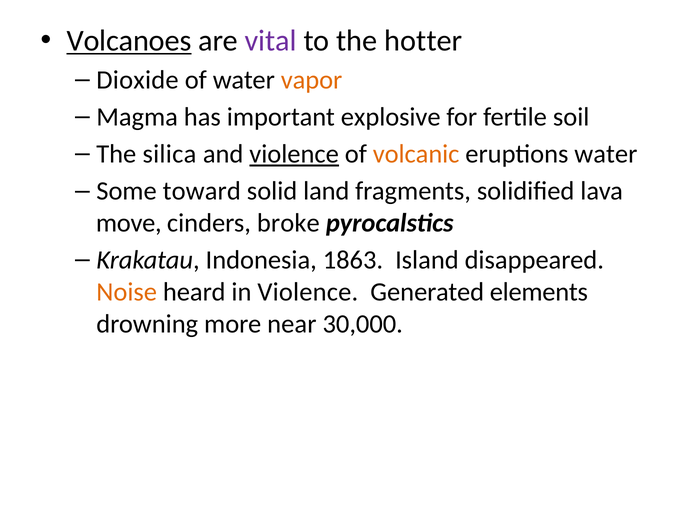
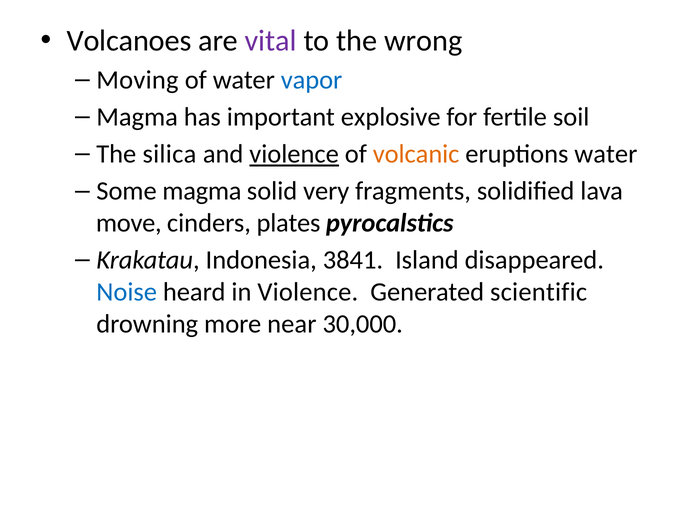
Volcanoes underline: present -> none (129, 41)
hotter: hotter -> wrong (423, 41)
Dioxide: Dioxide -> Moving (137, 80)
vapor colour: orange -> blue (312, 80)
Some toward: toward -> magma (202, 191)
land: land -> very (326, 191)
broke: broke -> plates (289, 223)
1863: 1863 -> 3841 (353, 260)
Noise colour: orange -> blue (127, 292)
elements: elements -> scientific (539, 292)
